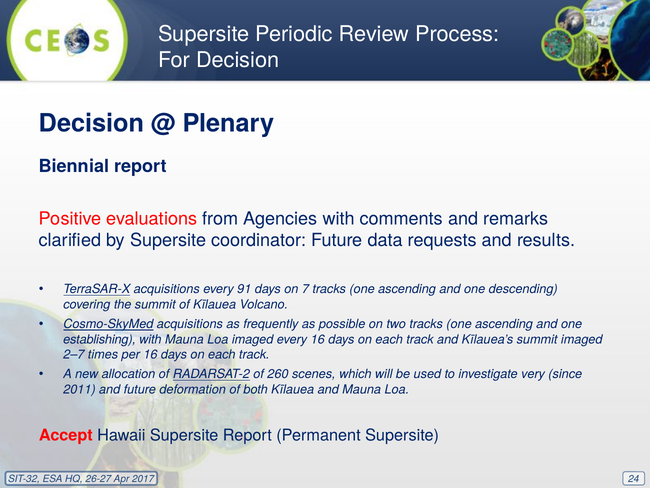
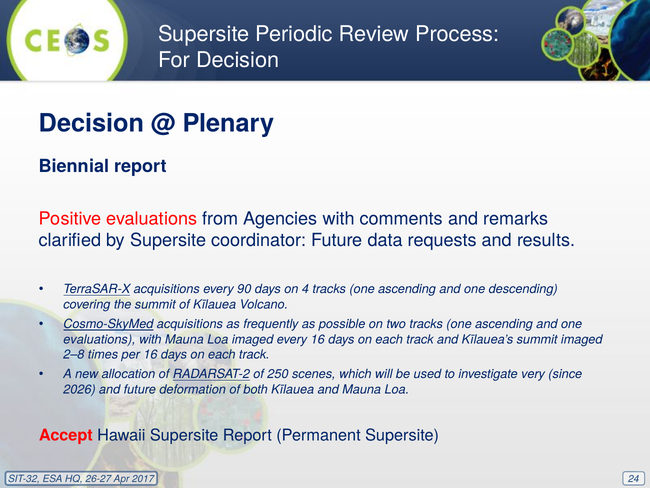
91: 91 -> 90 (244, 289)
7: 7 -> 4 (305, 289)
establishing: establishing -> evaluations (99, 339)
2–7: 2–7 -> 2–8 (74, 354)
260: 260 -> 250 (278, 374)
2011: 2011 -> 2026 (79, 389)
